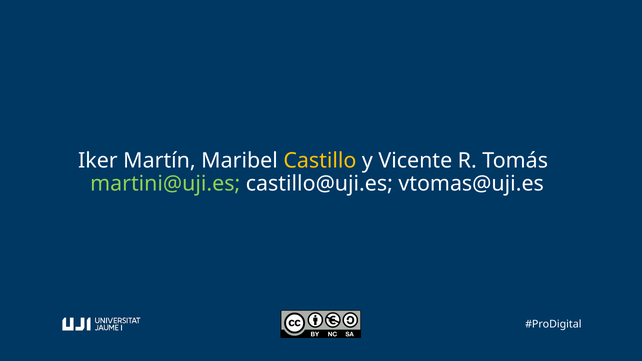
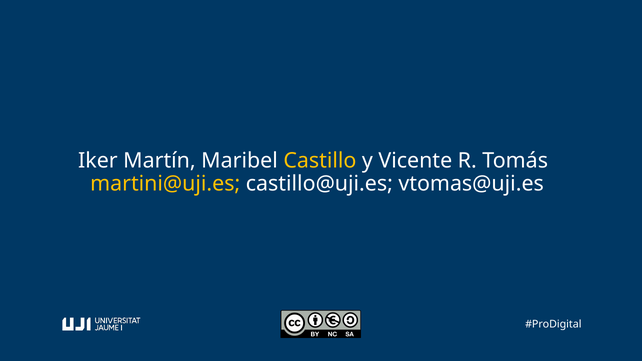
martini@uji.es colour: light green -> yellow (165, 184)
